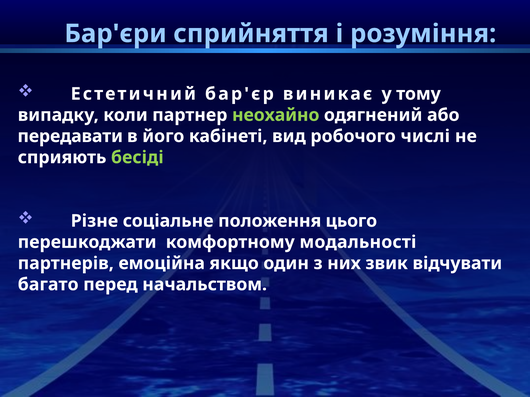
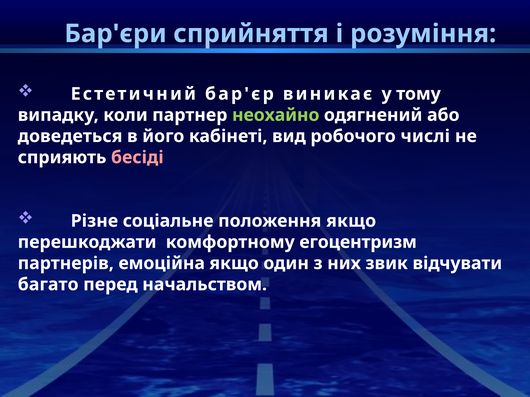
передавати: передавати -> доведеться (70, 136)
бесіді colour: light green -> pink (137, 158)
положення цього: цього -> якщо (351, 221)
модальності: модальності -> егоцентризм (358, 242)
